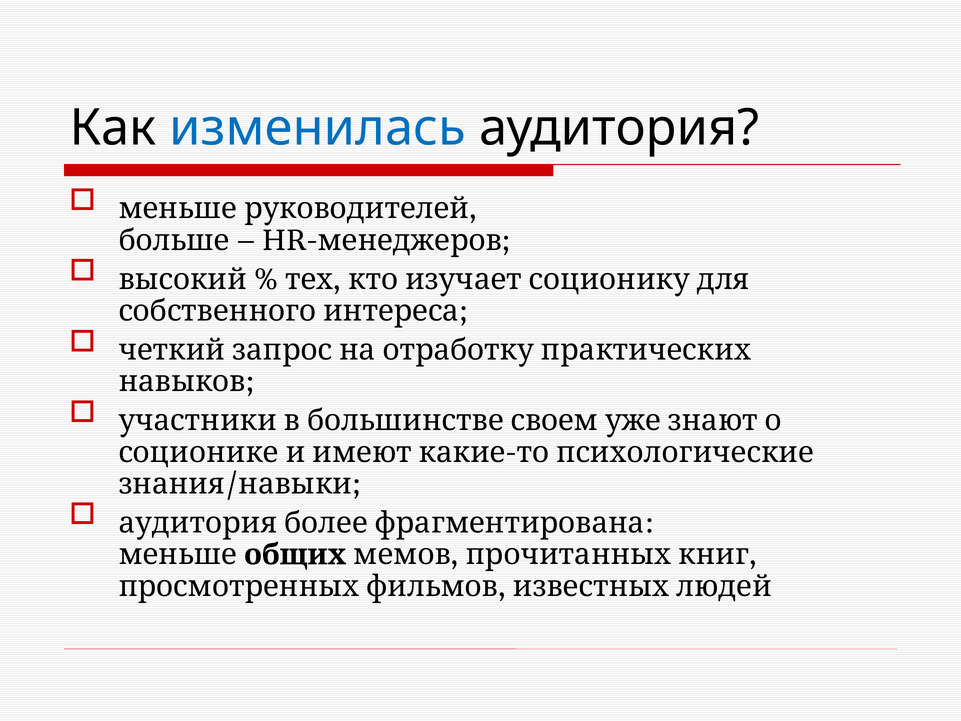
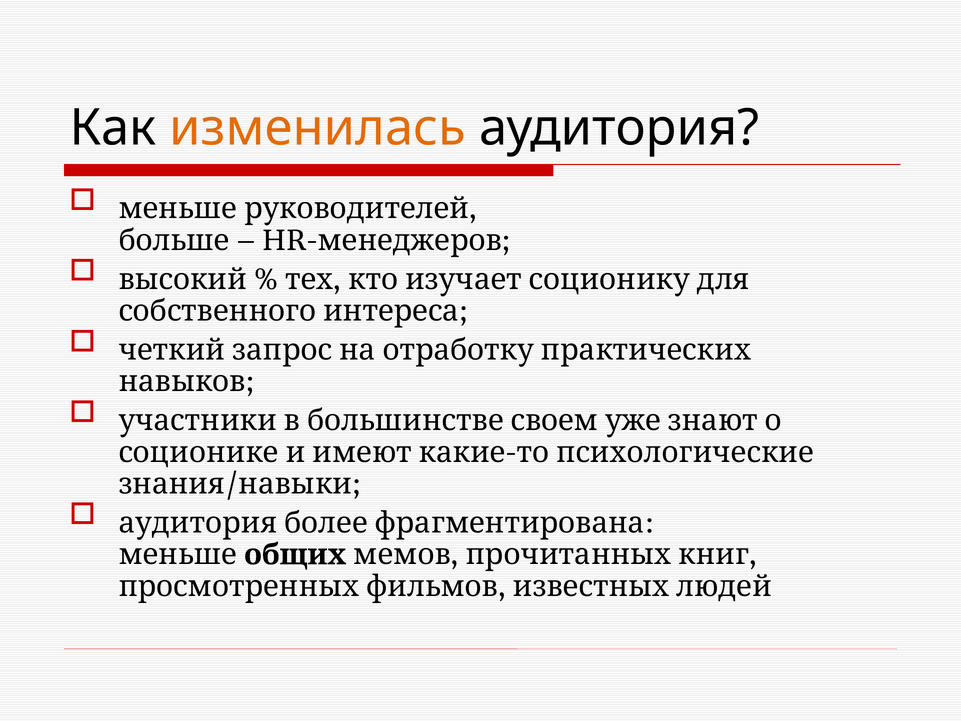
изменилась colour: blue -> orange (318, 128)
